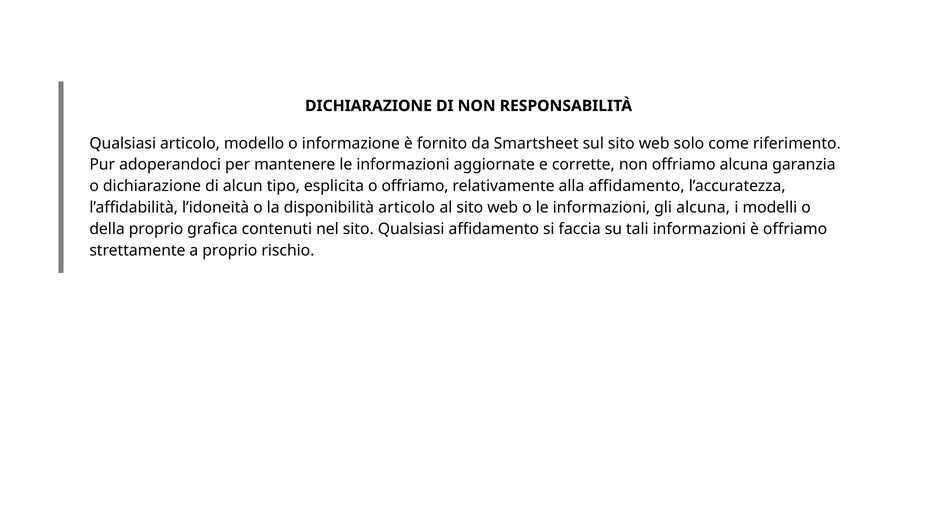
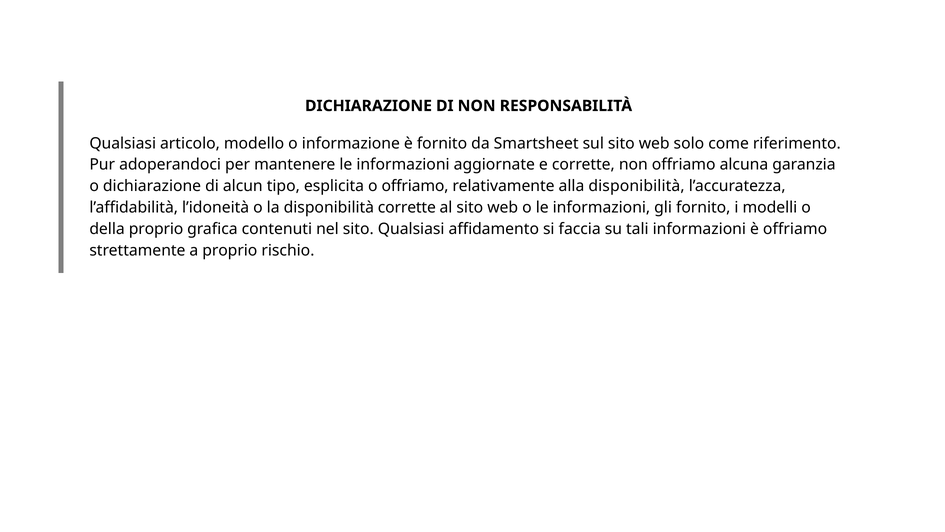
alla affidamento: affidamento -> disponibilità (637, 186)
disponibilità articolo: articolo -> corrette (407, 207)
gli alcuna: alcuna -> fornito (703, 207)
